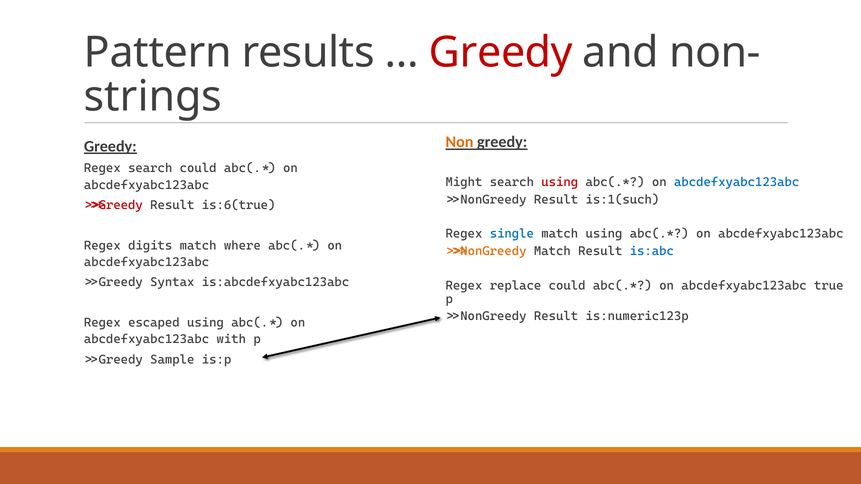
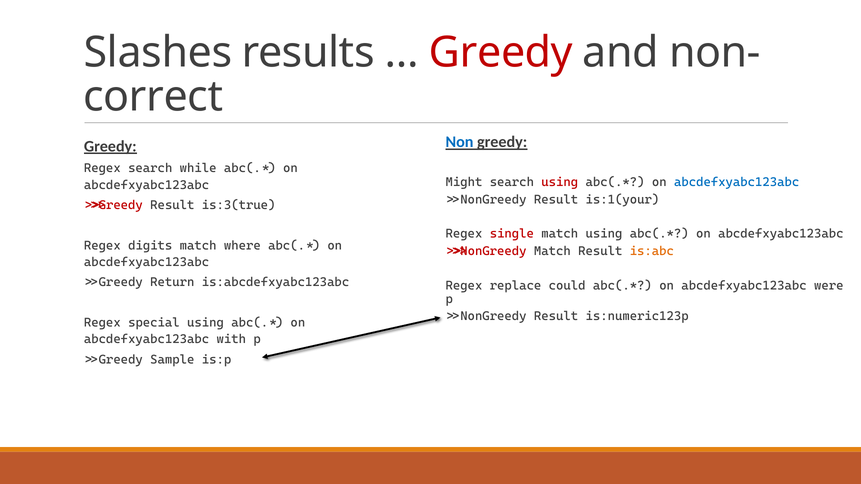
Pattern: Pattern -> Slashes (158, 53)
strings: strings -> correct (153, 96)
Non colour: orange -> blue (460, 142)
search could: could -> while (198, 168)
is:1(such: is:1(such -> is:1(your (622, 200)
is:6(true: is:6(true -> is:3(true (239, 205)
single colour: blue -> red (512, 234)
>>NonGreedy colour: orange -> red (486, 251)
is:abc colour: blue -> orange (652, 251)
Syntax: Syntax -> Return (172, 282)
true: true -> were (829, 286)
escaped: escaped -> special (154, 323)
